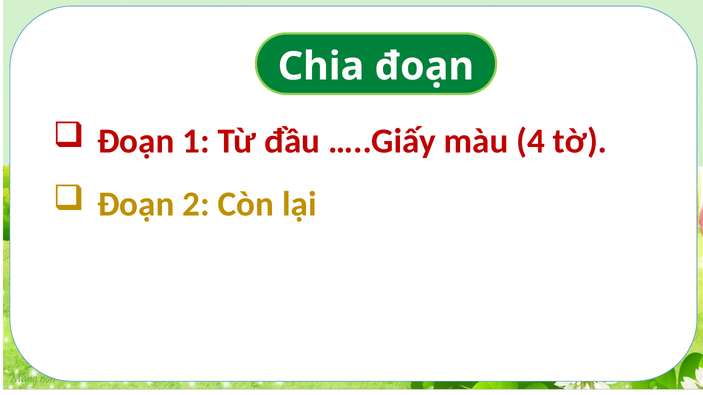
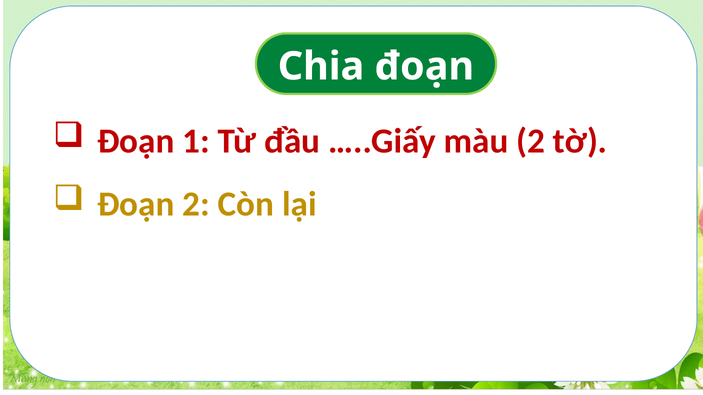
màu 4: 4 -> 2 (531, 141)
